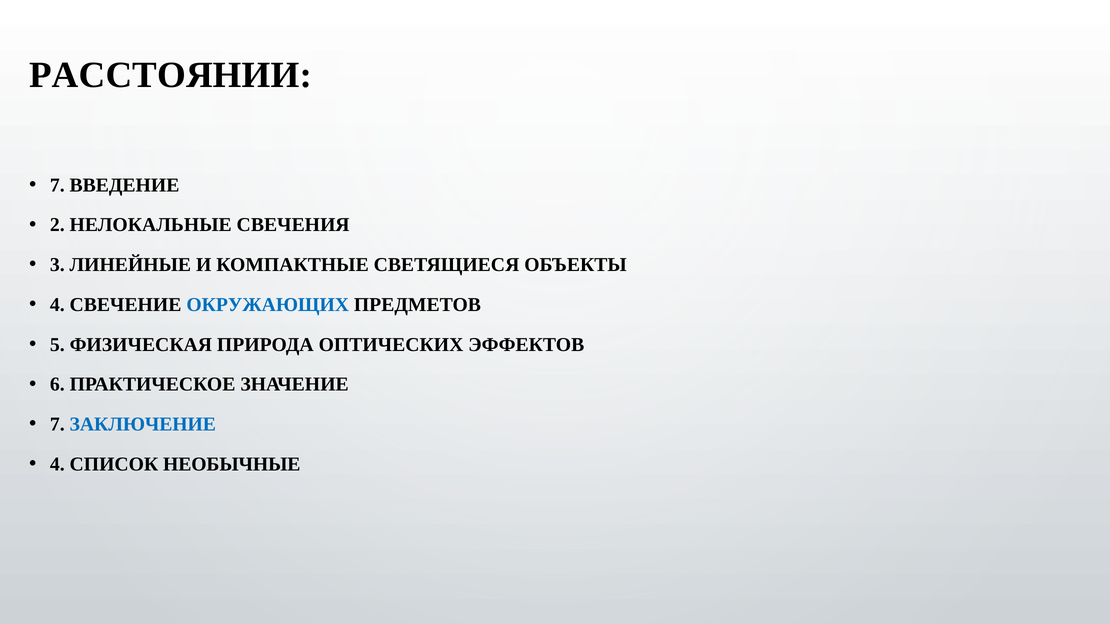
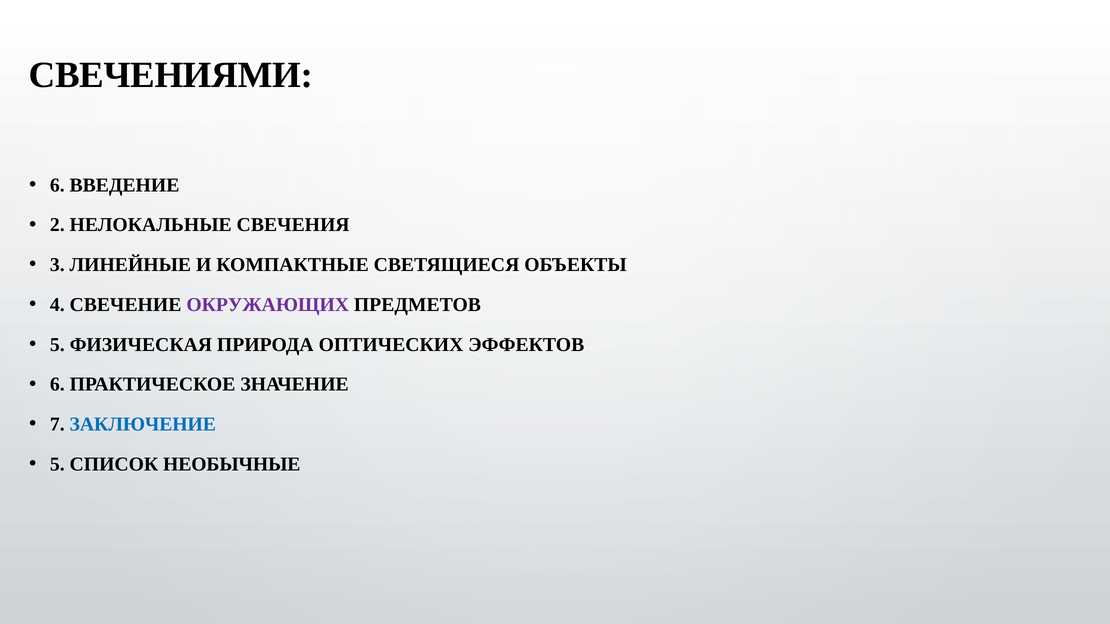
РАССТОЯНИИ: РАССТОЯНИИ -> СВЕЧЕНИЯМИ (171, 75)
7: 7 -> 6 (57, 185)
ОКРУЖАЮЩИХ colour: blue -> purple (268, 305)
4: 4 -> 5 (57, 464)
